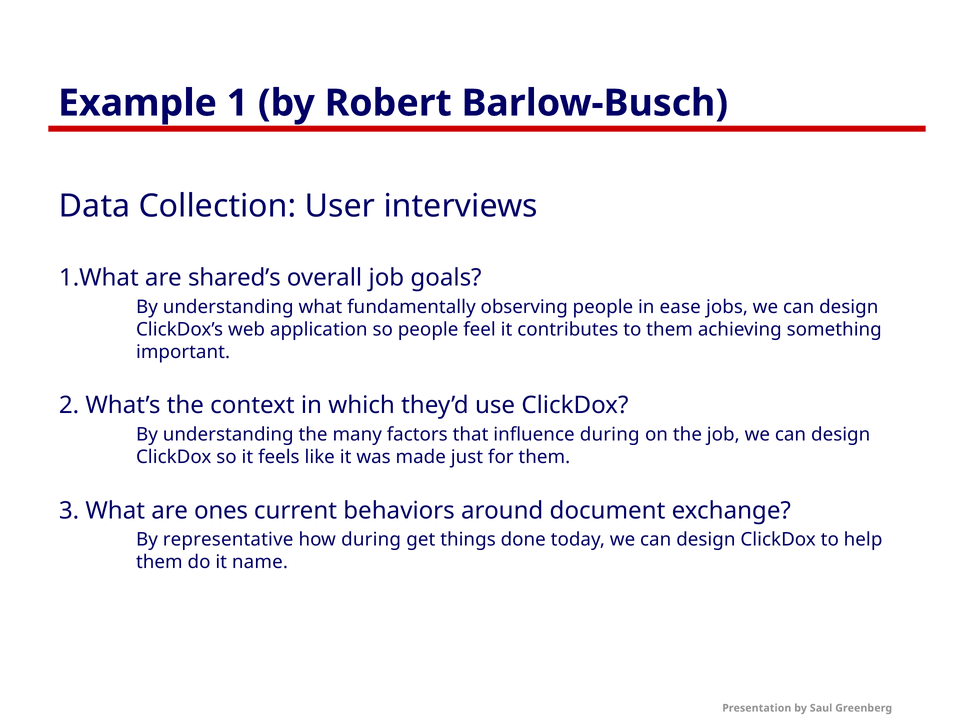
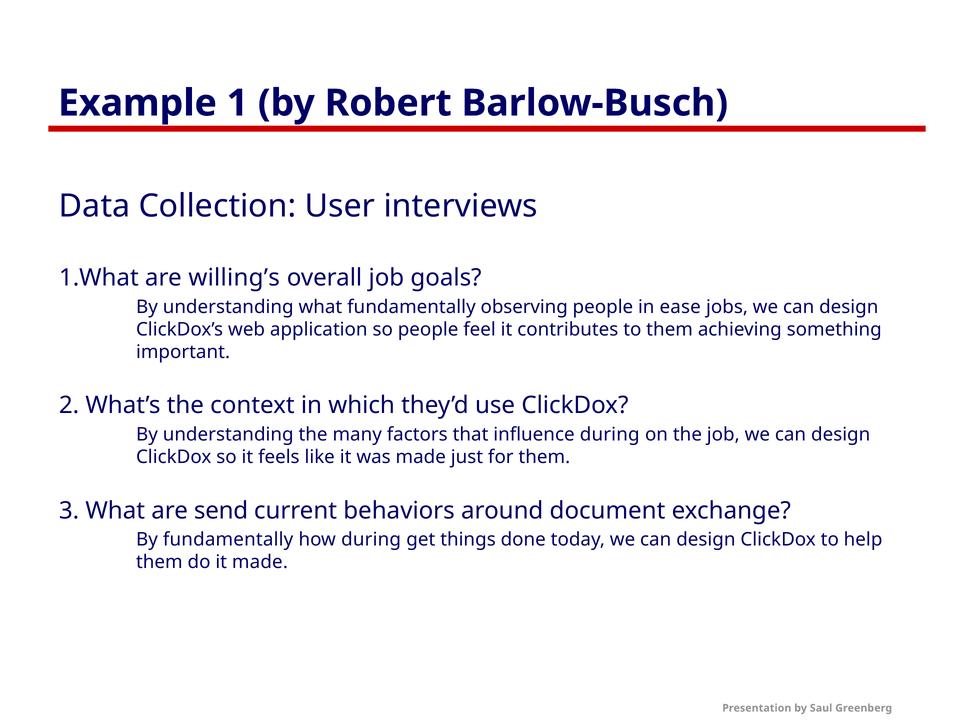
shared’s: shared’s -> willing’s (234, 278)
ones: ones -> send (221, 511)
By representative: representative -> fundamentally (228, 540)
it name: name -> made (260, 563)
